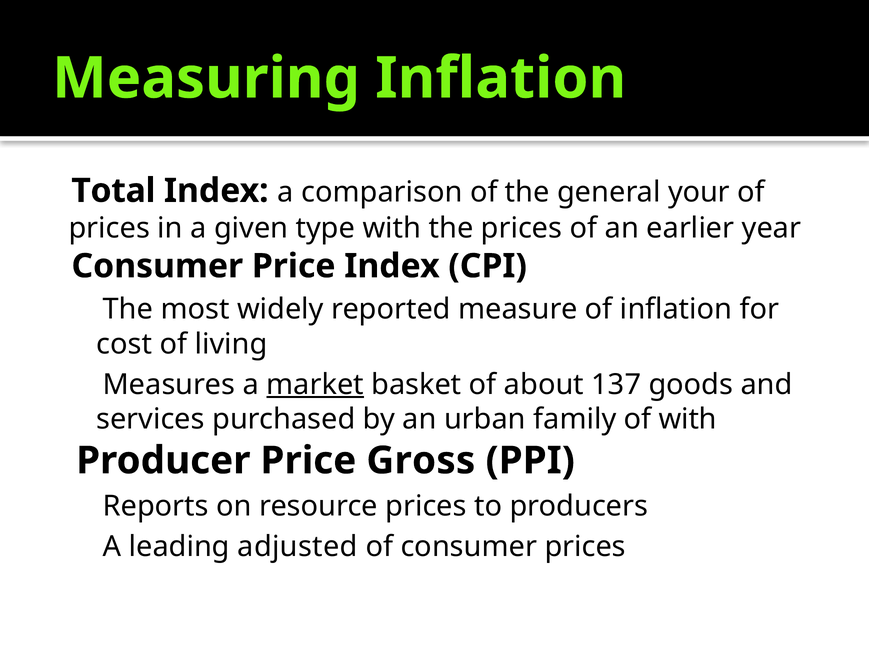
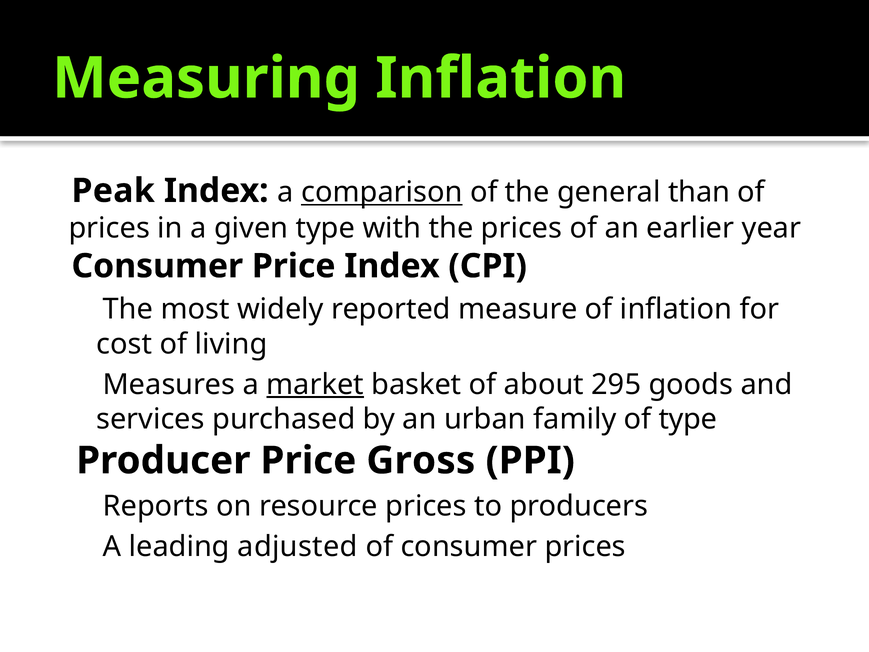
Total: Total -> Peak (113, 191)
comparison underline: none -> present (382, 192)
your: your -> than (699, 192)
137: 137 -> 295 (616, 384)
of with: with -> type (688, 419)
